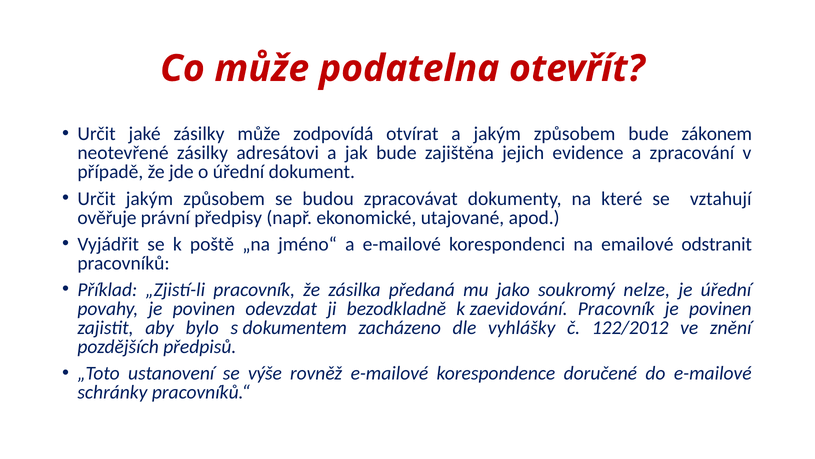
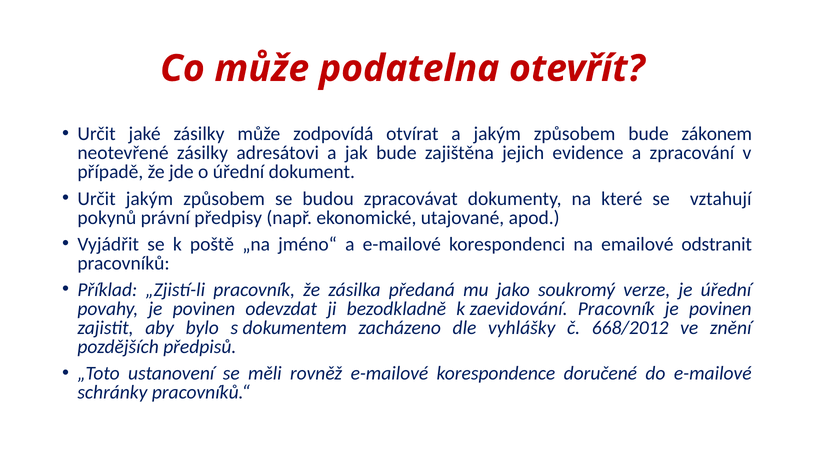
ověřuje: ověřuje -> pokynů (107, 217)
nelze: nelze -> verze (647, 289)
122/2012: 122/2012 -> 668/2012 (630, 327)
výše: výše -> měli (265, 373)
